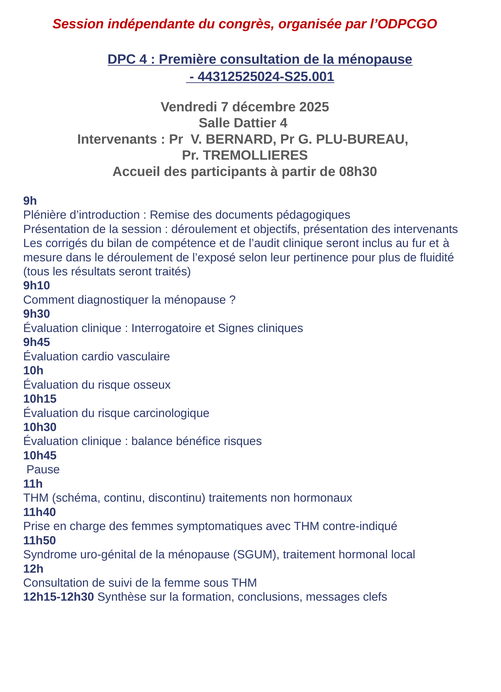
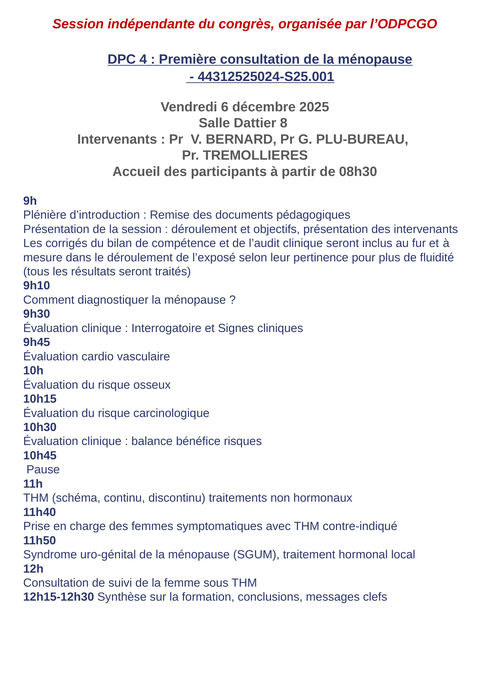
7: 7 -> 6 (225, 107)
Dattier 4: 4 -> 8 (284, 123)
